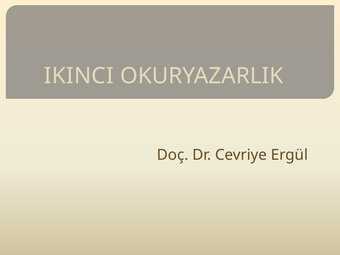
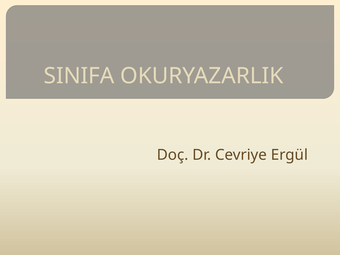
IKINCI: IKINCI -> SINIFA (79, 76)
